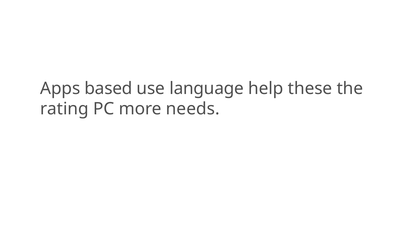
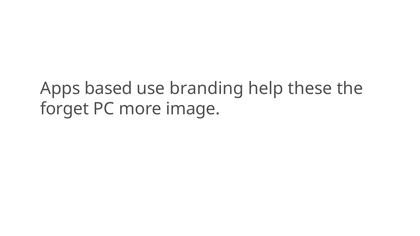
language: language -> branding (207, 88)
rating: rating -> forget (64, 109)
needs: needs -> image (193, 109)
